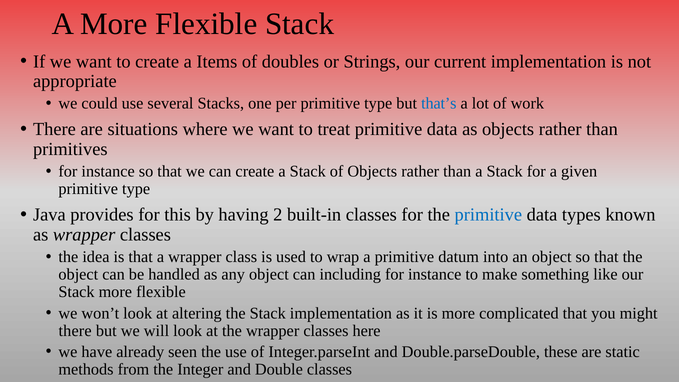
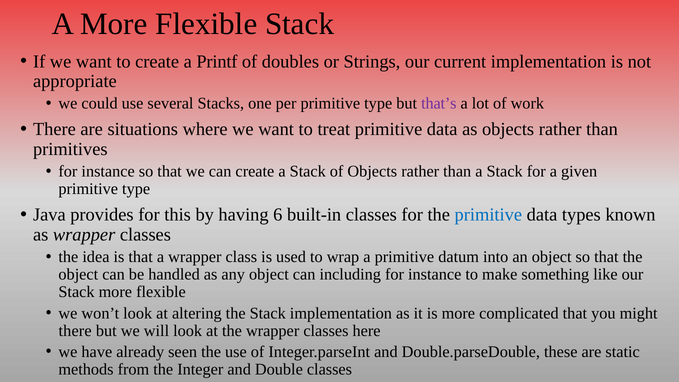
Items: Items -> Printf (217, 61)
that’s colour: blue -> purple (439, 104)
2: 2 -> 6 (278, 215)
